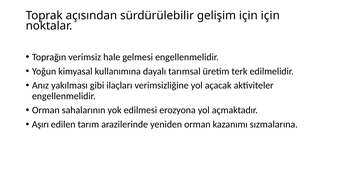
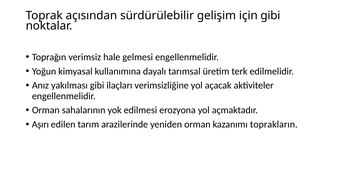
için için: için -> gibi (270, 16)
sızmalarına: sızmalarına -> toprakların (274, 124)
